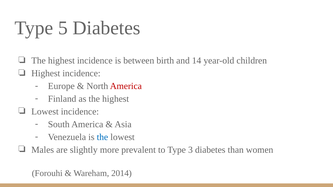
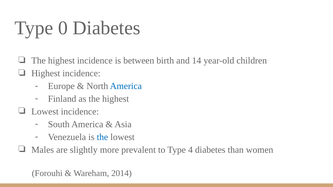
5: 5 -> 0 (63, 28)
America colour: red -> blue (126, 86)
3: 3 -> 4 (190, 150)
